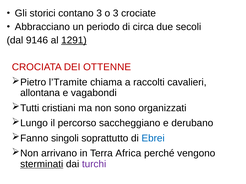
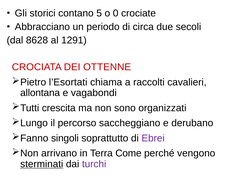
contano 3: 3 -> 5 (99, 13)
o 3: 3 -> 0 (116, 13)
9146: 9146 -> 8628 (37, 40)
1291 underline: present -> none (74, 40)
l’Tramite: l’Tramite -> l’Esortati (68, 82)
cristiani: cristiani -> crescita (59, 108)
Ebrei colour: blue -> purple (153, 139)
Africa: Africa -> Come (128, 154)
